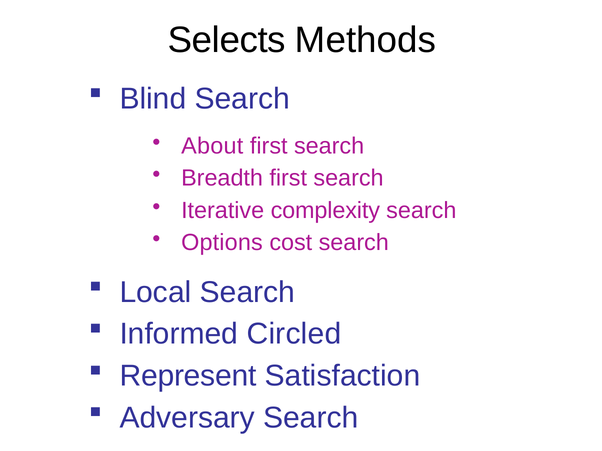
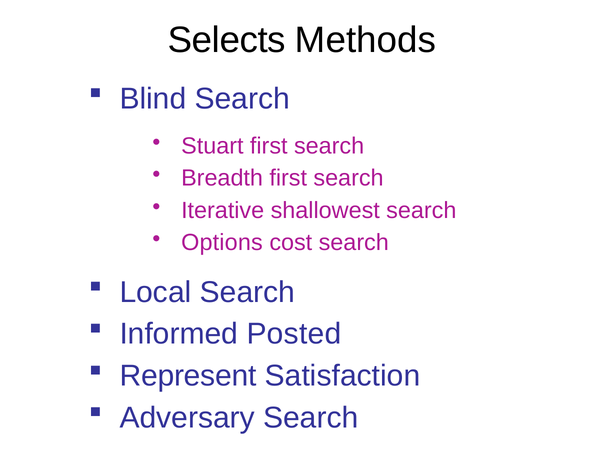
About: About -> Stuart (212, 146)
complexity: complexity -> shallowest (325, 211)
Circled: Circled -> Posted (294, 334)
